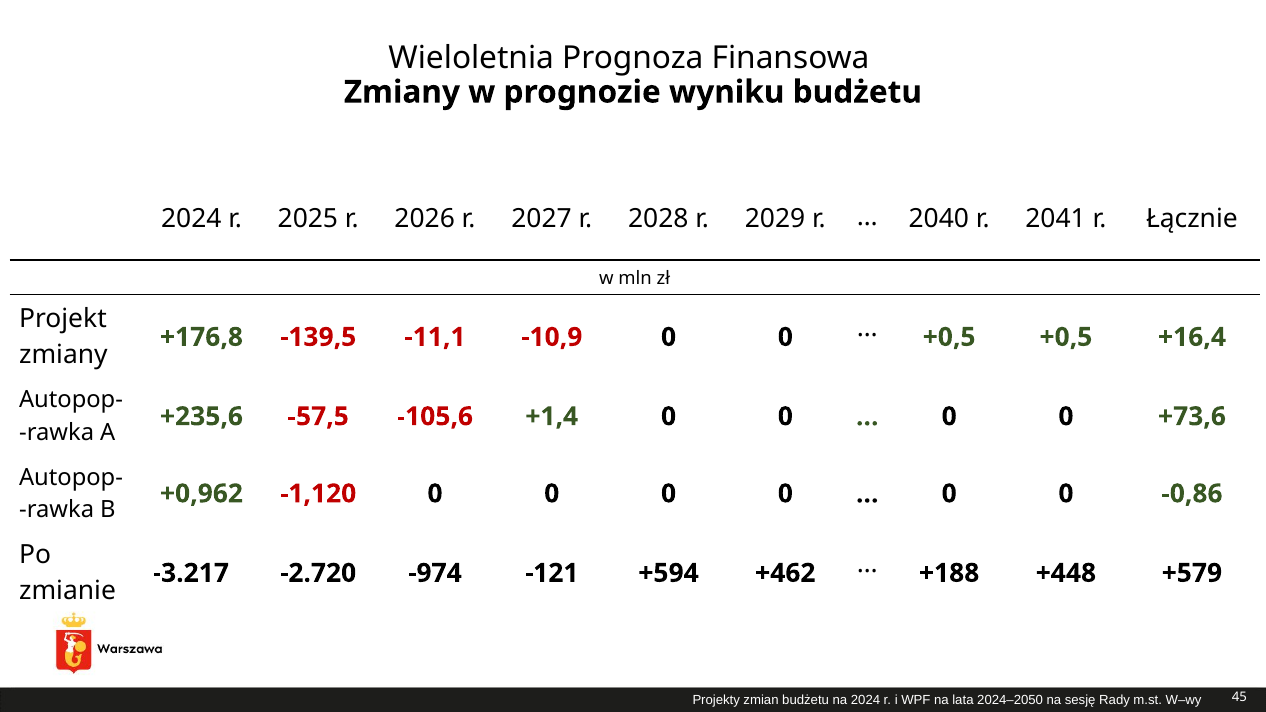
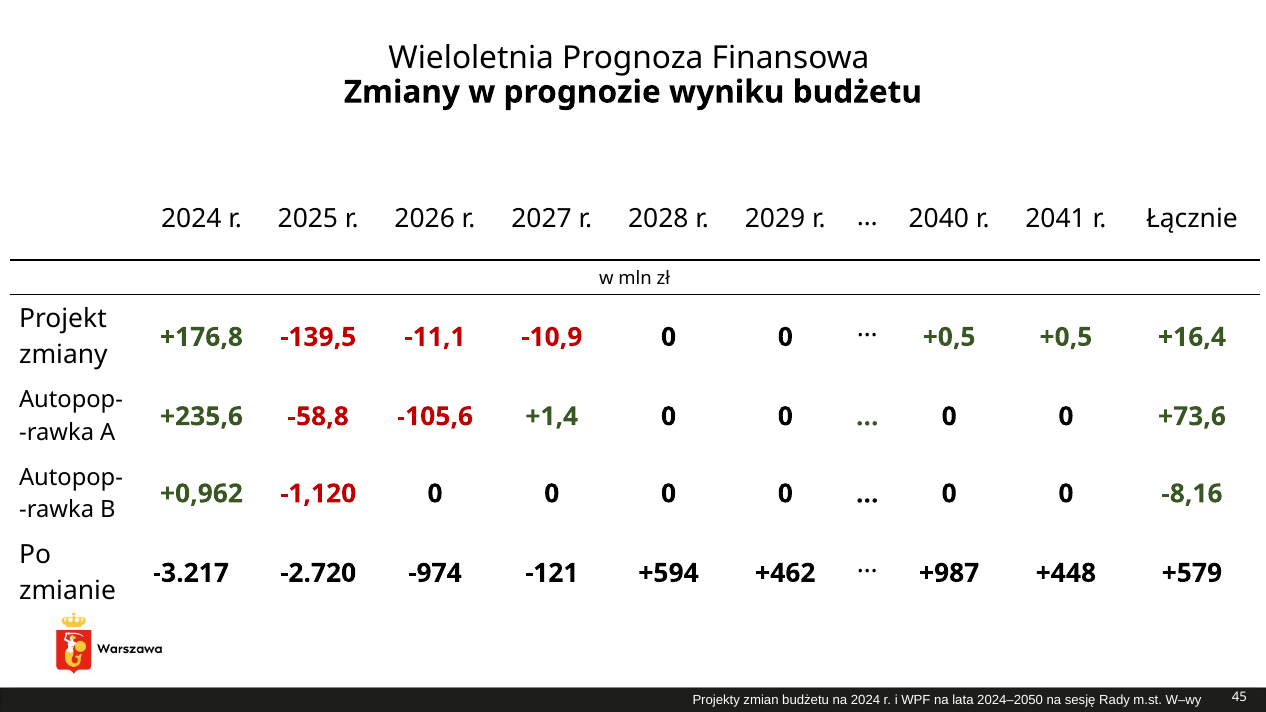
-57,5: -57,5 -> -58,8 (318, 417)
-0,86: -0,86 -> -8,16 (1192, 494)
+188: +188 -> +987 (949, 573)
